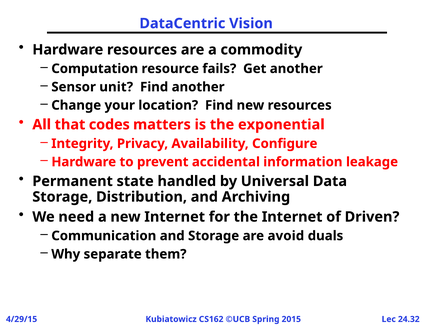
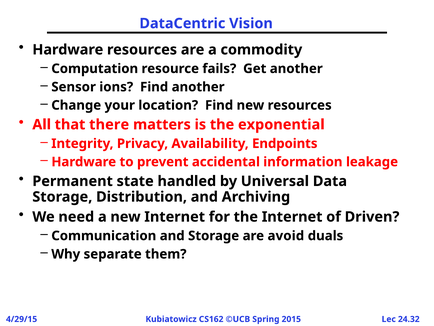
unit: unit -> ions (116, 87)
codes: codes -> there (109, 124)
Configure: Configure -> Endpoints (285, 143)
